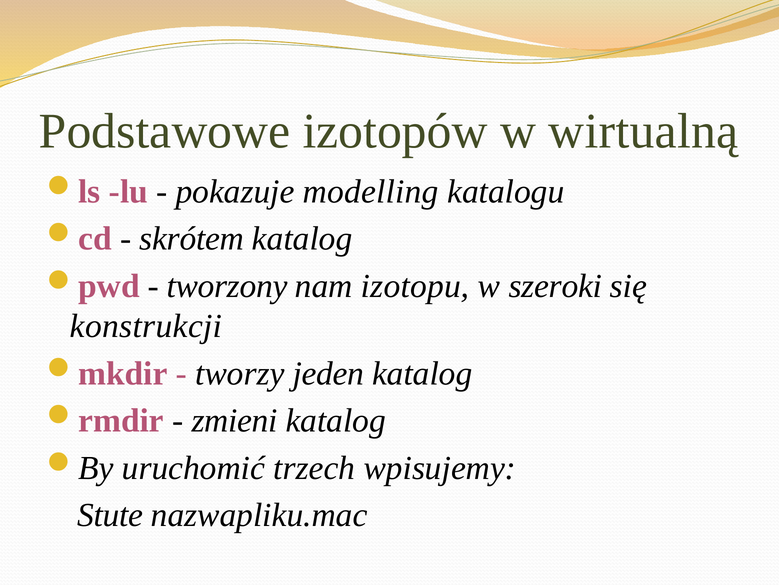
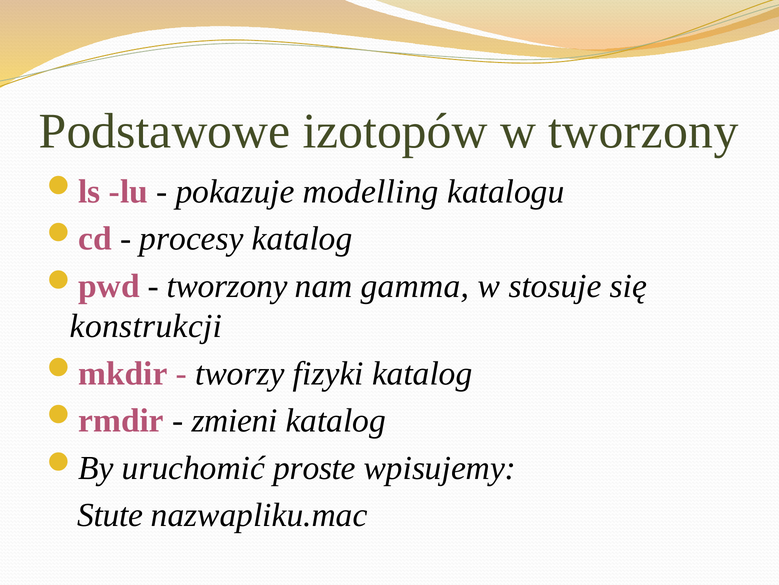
w wirtualną: wirtualną -> tworzony (643, 131)
skrótem: skrótem -> procesy (192, 238)
izotopu: izotopu -> gamma (415, 286)
szeroki: szeroki -> stosuje (555, 286)
jeden: jeden -> fizyki (328, 373)
trzech: trzech -> proste (315, 467)
